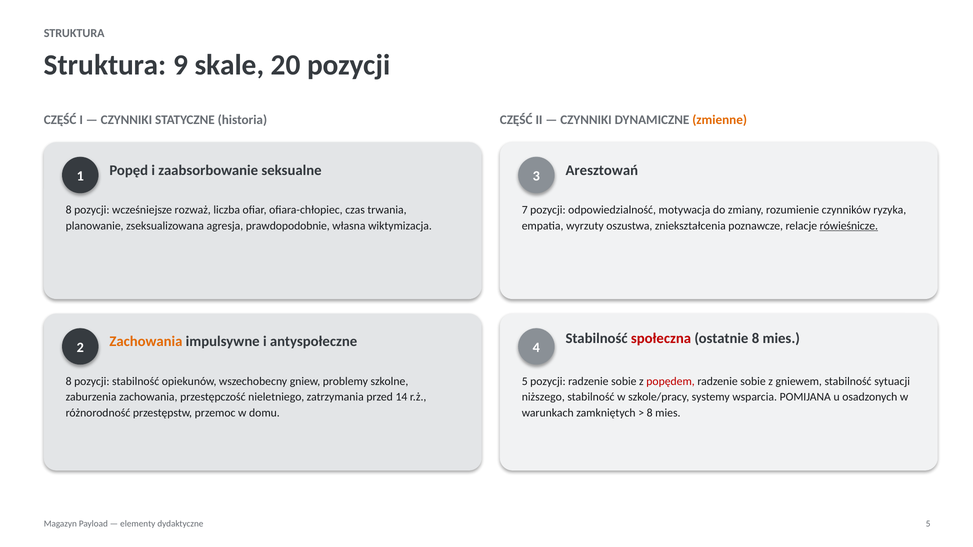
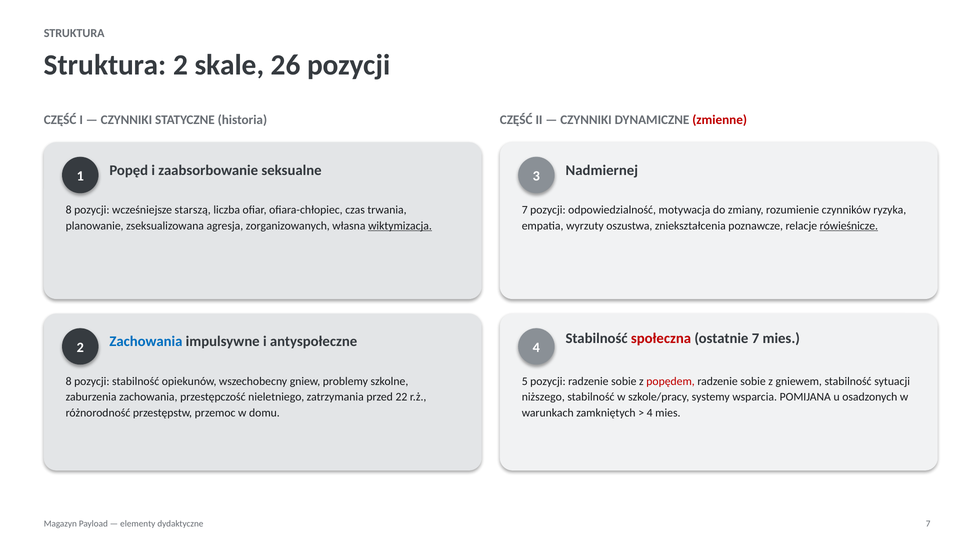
Struktura 9: 9 -> 2 (180, 65)
20: 20 -> 26 (286, 65)
zmienne colour: orange -> red (720, 120)
Aresztowań: Aresztowań -> Nadmiernej (602, 170)
rozważ: rozważ -> starszą (193, 210)
prawdopodobnie: prawdopodobnie -> zorganizowanych (288, 226)
wiktymizacja underline: none -> present (400, 226)
ostatnie 8: 8 -> 7 (756, 338)
Zachowania colour: orange -> blue (146, 342)
14: 14 -> 22 (401, 397)
8: 8 -> 4 (650, 413)
dydaktyczne 5: 5 -> 7 (928, 524)
